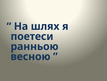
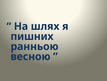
поетеси: поетеси -> пишних (32, 36)
